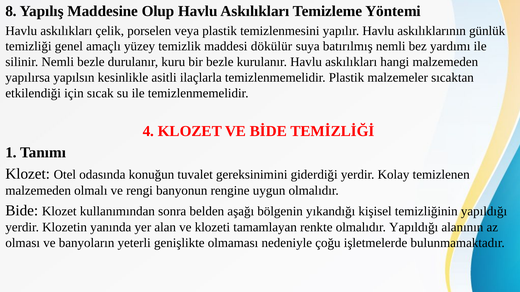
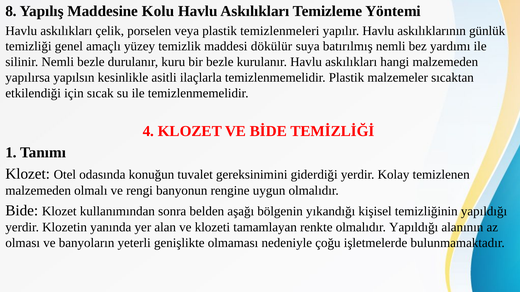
Olup: Olup -> Kolu (158, 11)
temizlenmesini: temizlenmesini -> temizlenmeleri (280, 31)
